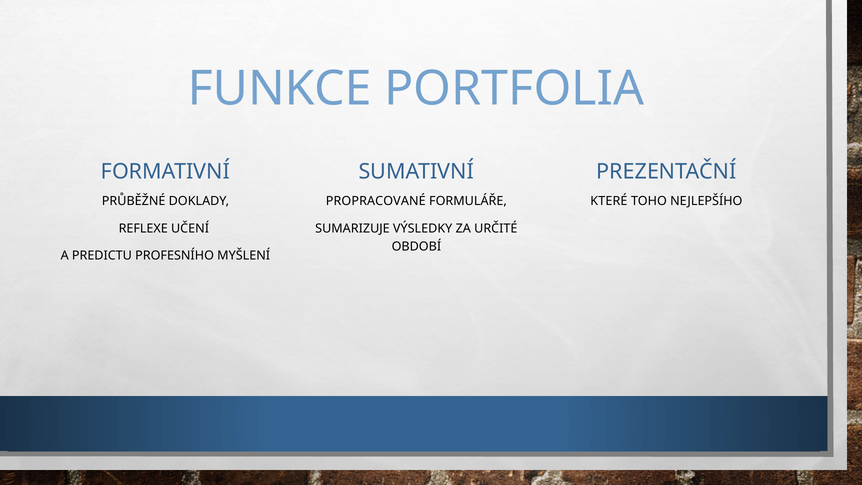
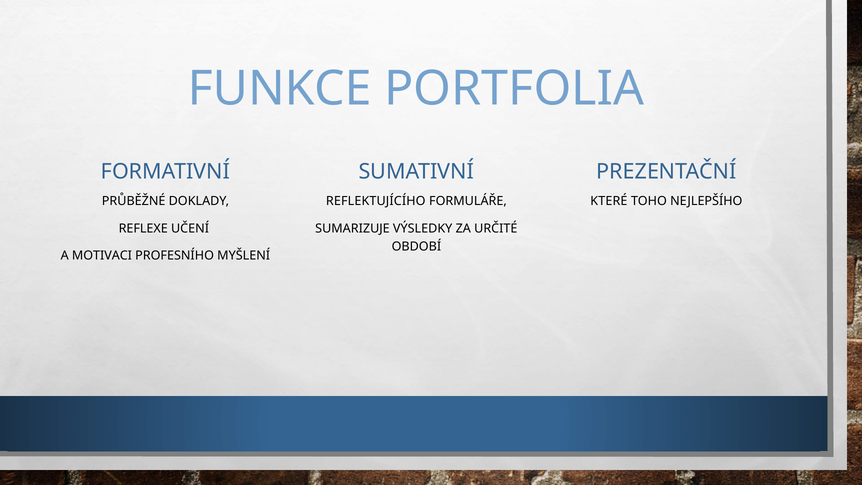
PROPRACOVANÉ: PROPRACOVANÉ -> REFLEKTUJÍCÍHO (376, 201)
PREDICTU: PREDICTU -> MOTIVACI (102, 255)
